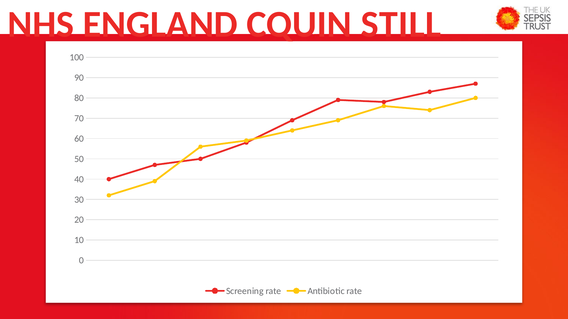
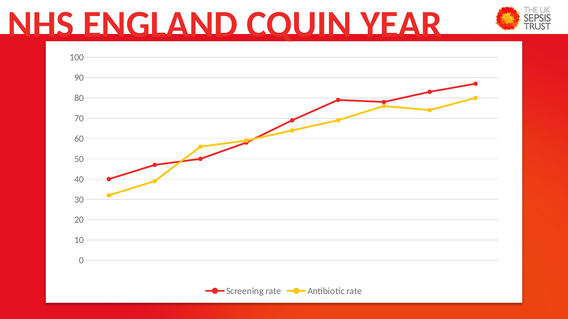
STILL: STILL -> YEAR (401, 24)
